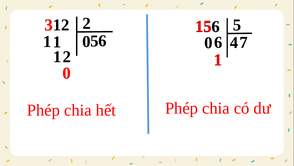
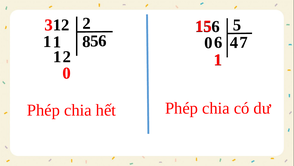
1 0: 0 -> 8 (86, 41)
